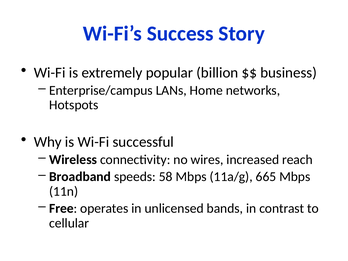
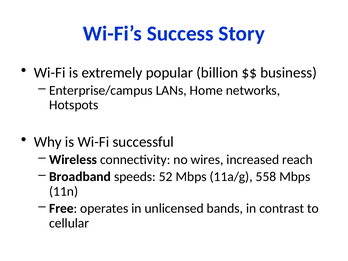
58: 58 -> 52 (166, 177)
665: 665 -> 558 (266, 177)
